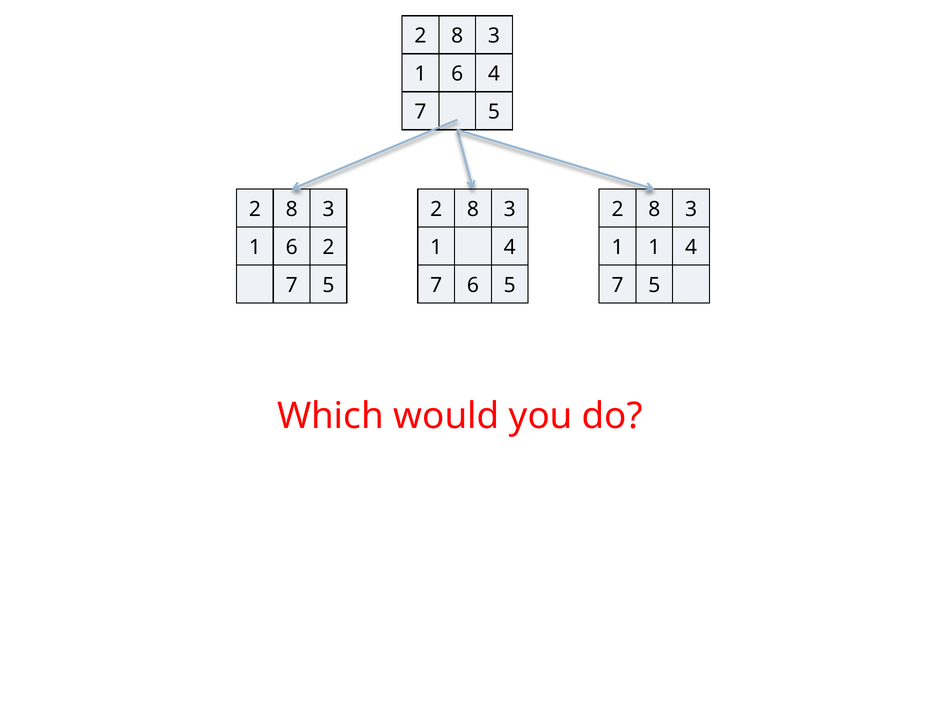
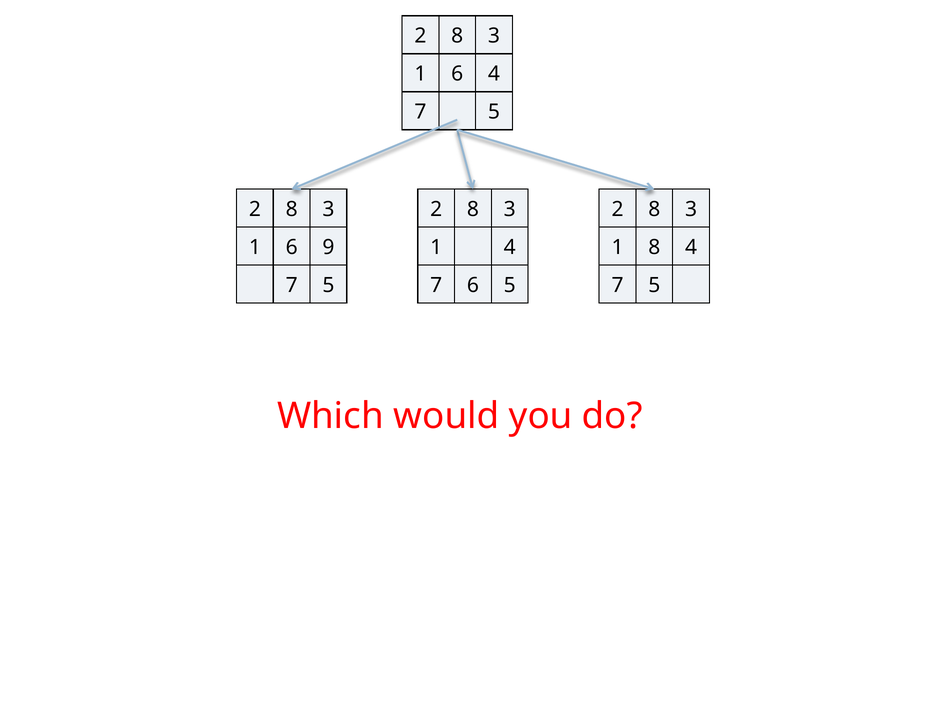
6 2: 2 -> 9 (328, 247)
1 1: 1 -> 8 (654, 247)
